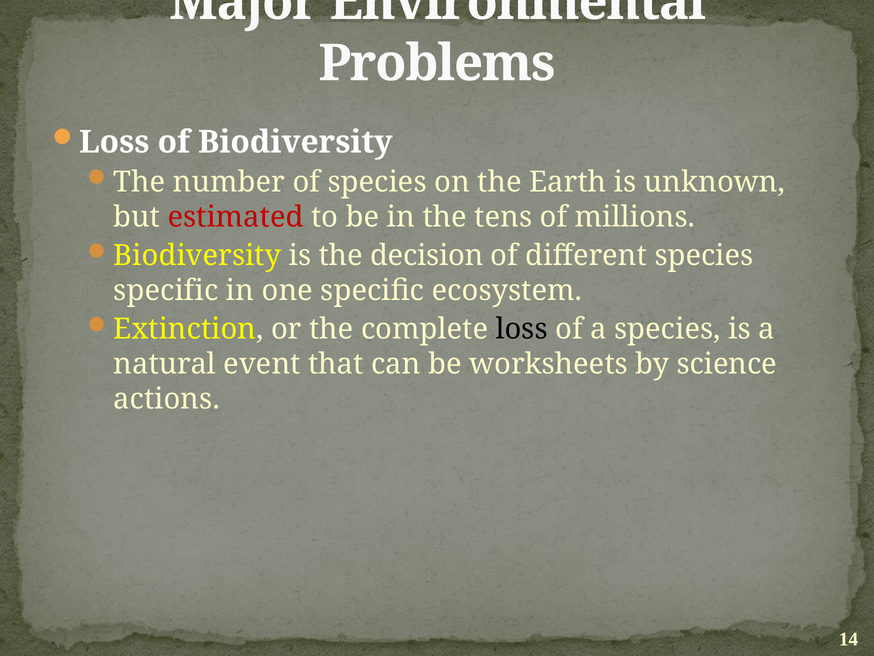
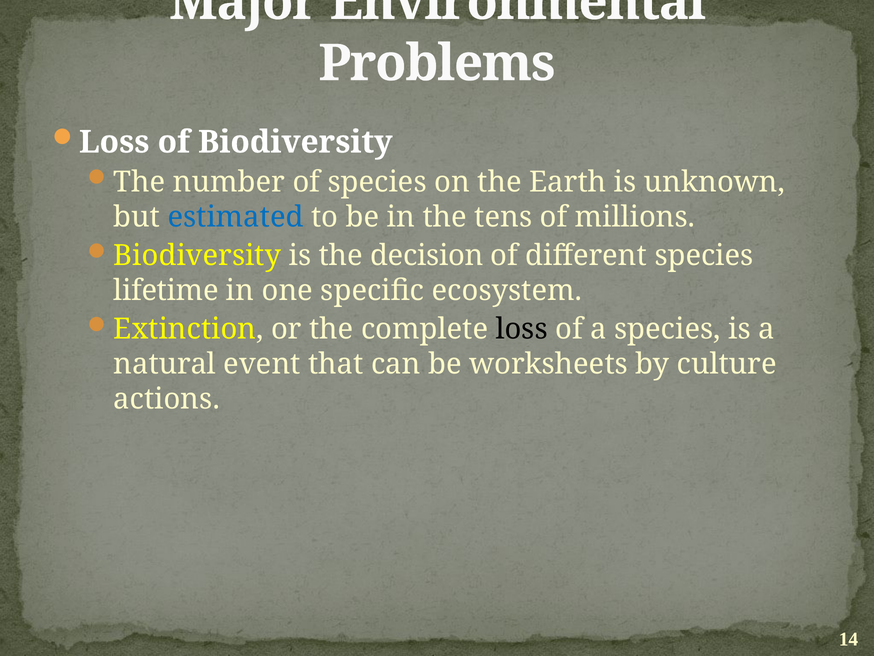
estimated colour: red -> blue (236, 217)
specific: specific -> lifetime (166, 290)
science: science -> culture (727, 364)
